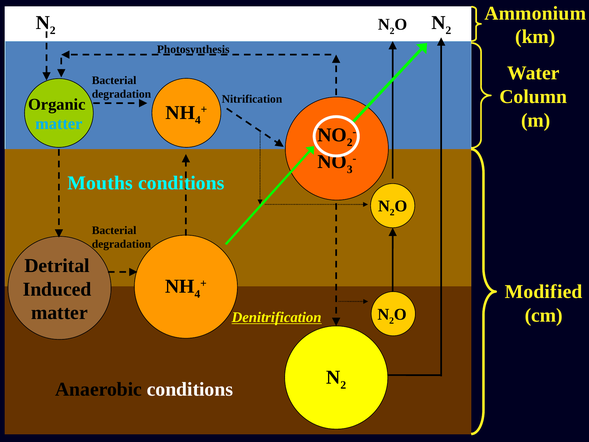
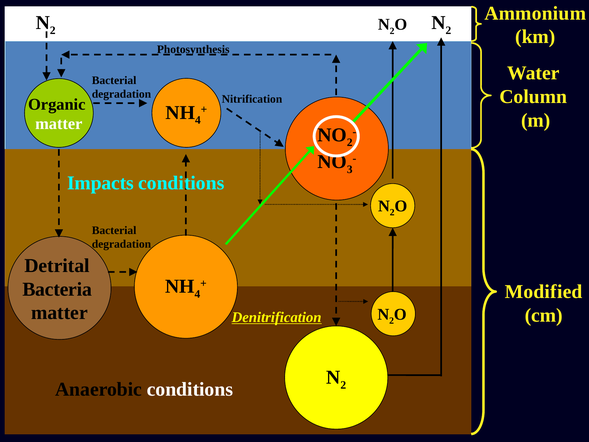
matter colour: light blue -> white (59, 124)
Mouths: Mouths -> Impacts (100, 183)
Induced: Induced -> Bacteria (57, 289)
